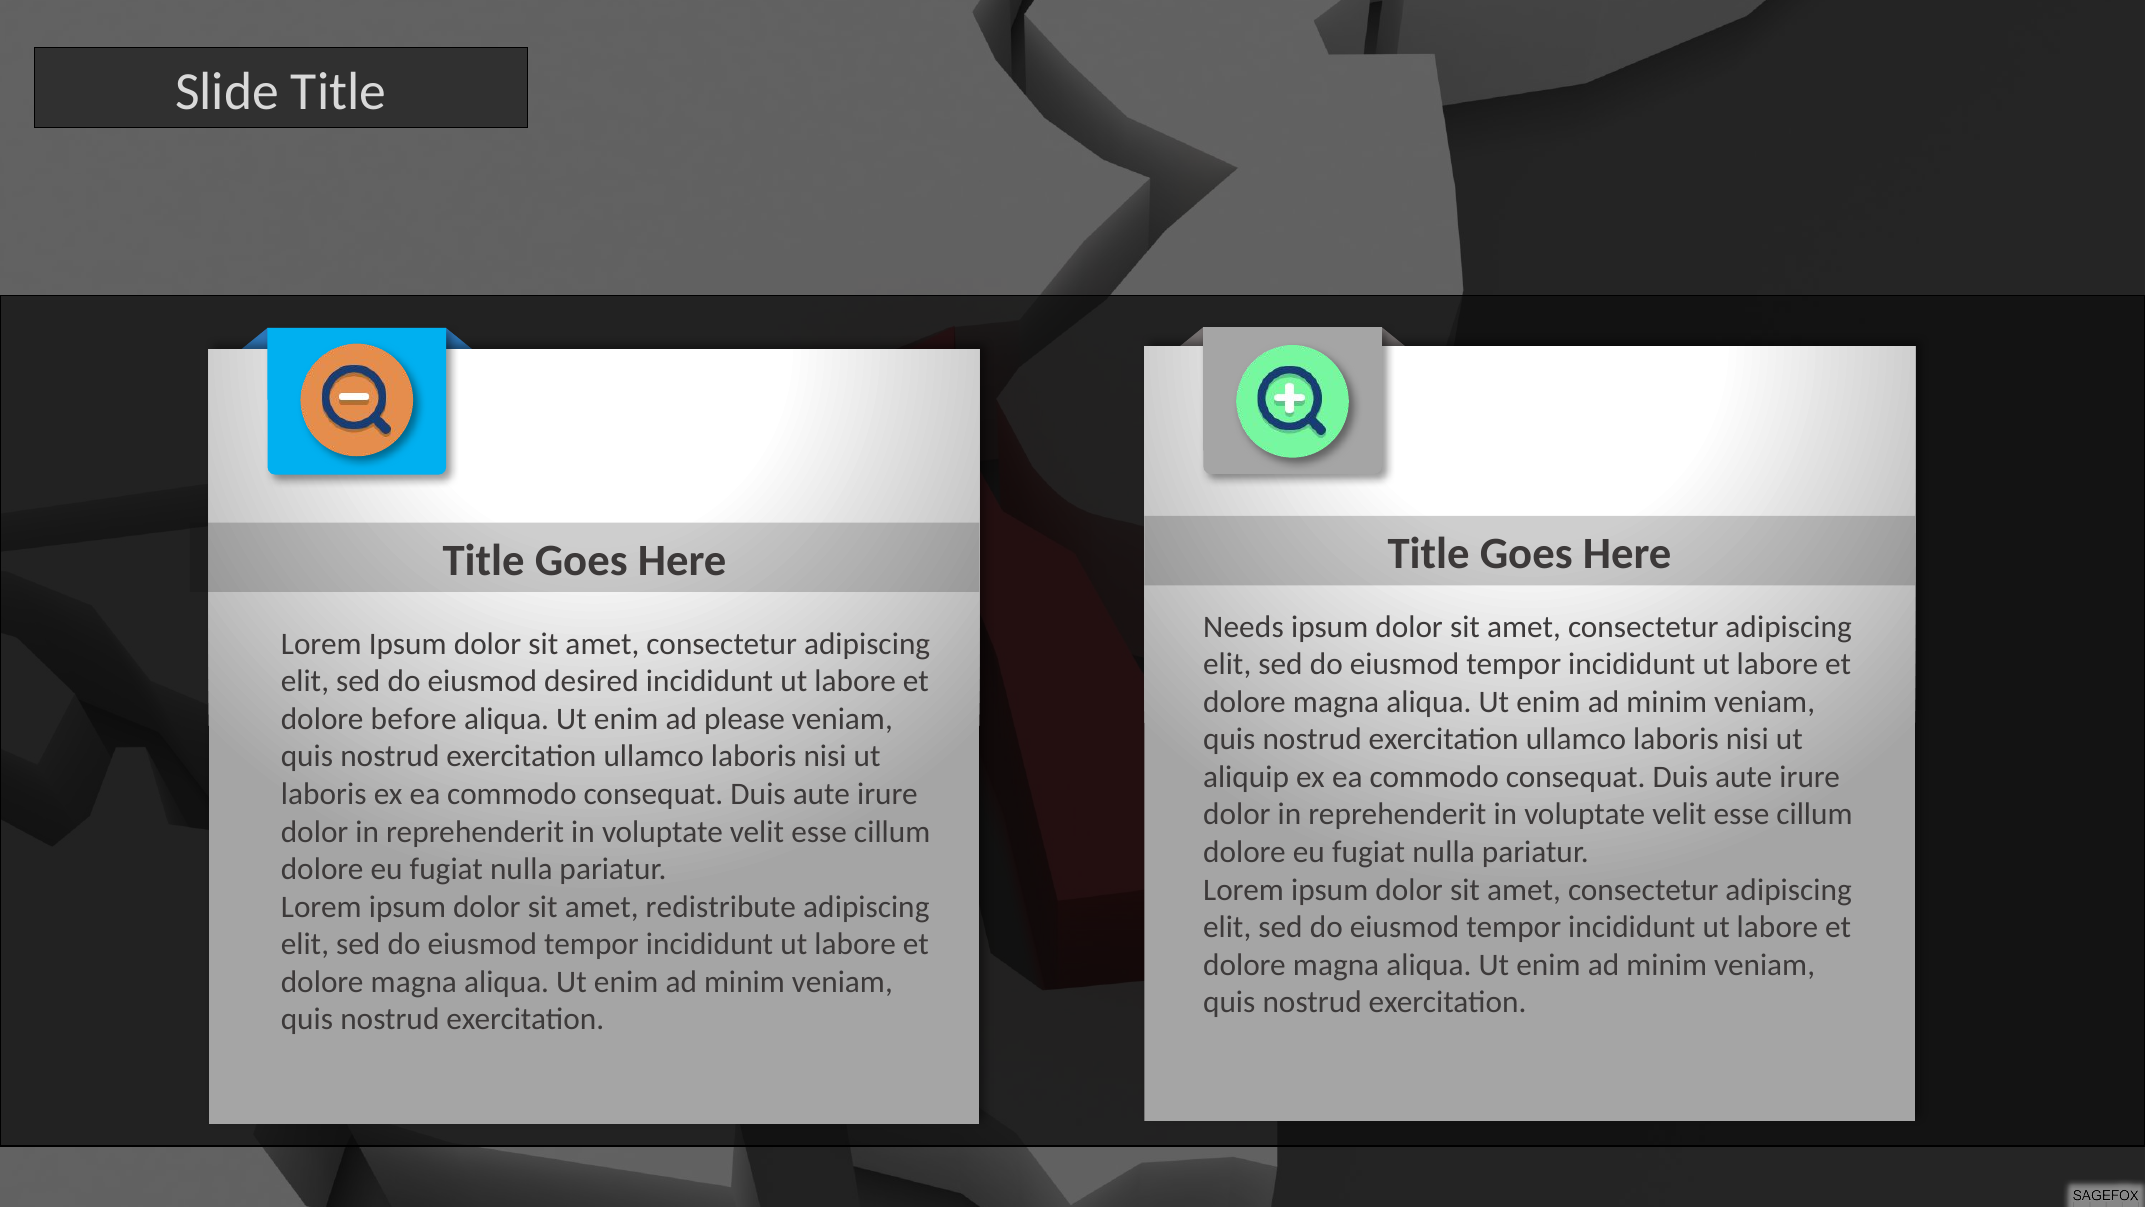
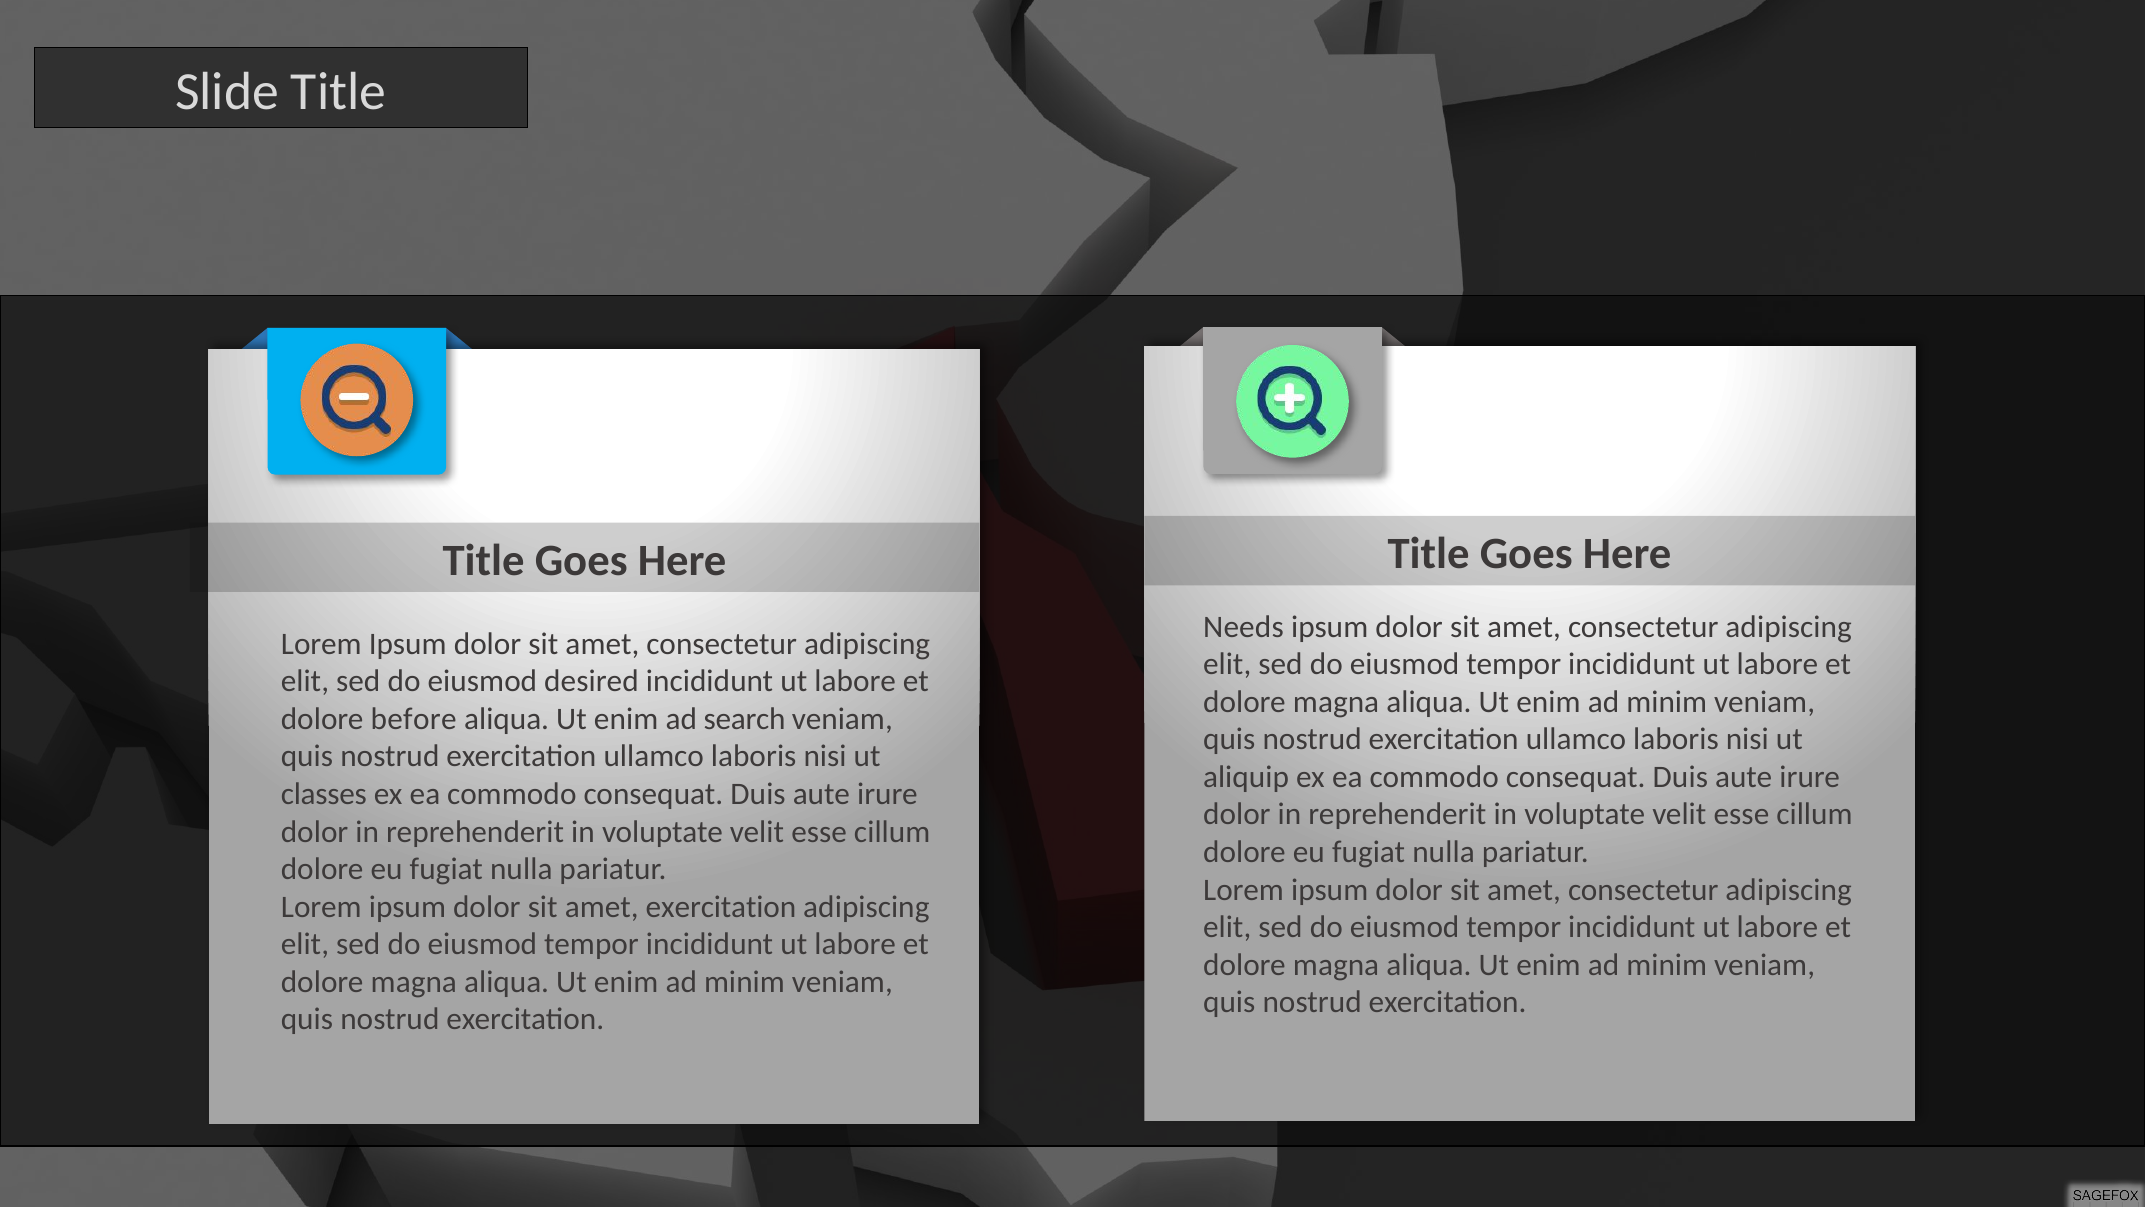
please: please -> search (745, 719)
laboris: laboris -> classes (324, 794)
amet redistribute: redistribute -> exercitation (721, 907)
